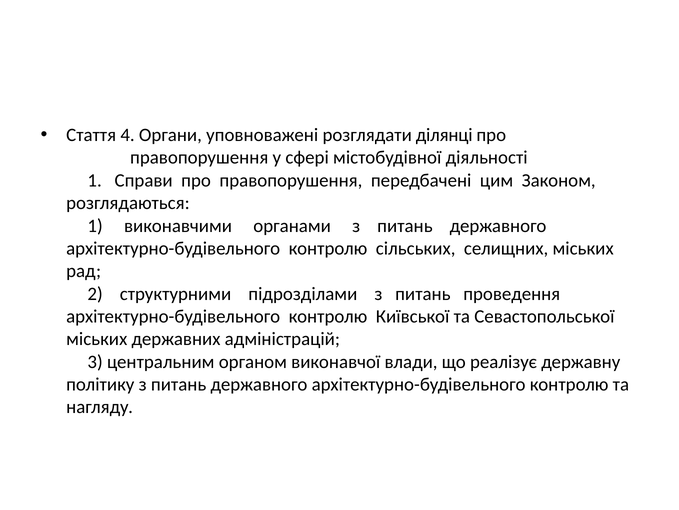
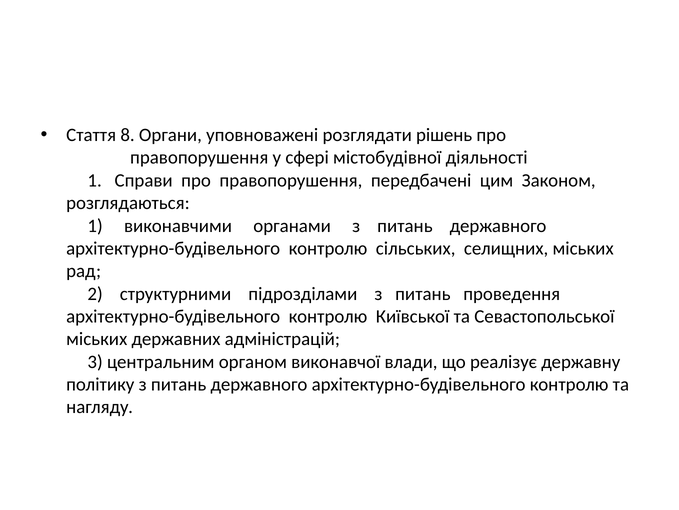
4: 4 -> 8 (128, 135)
ділянці: ділянці -> рішень (444, 135)
